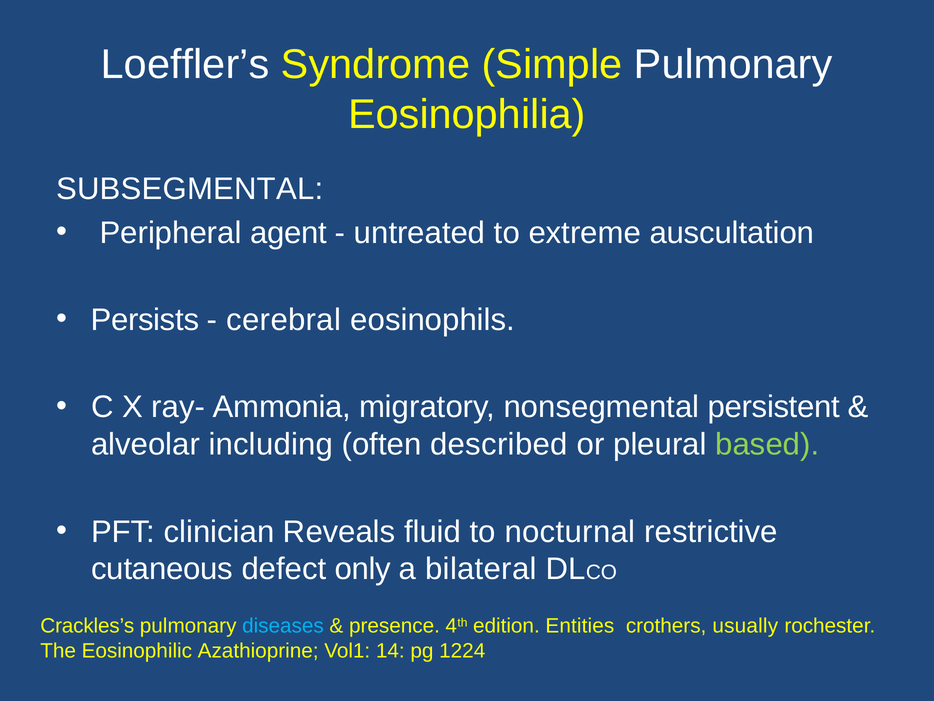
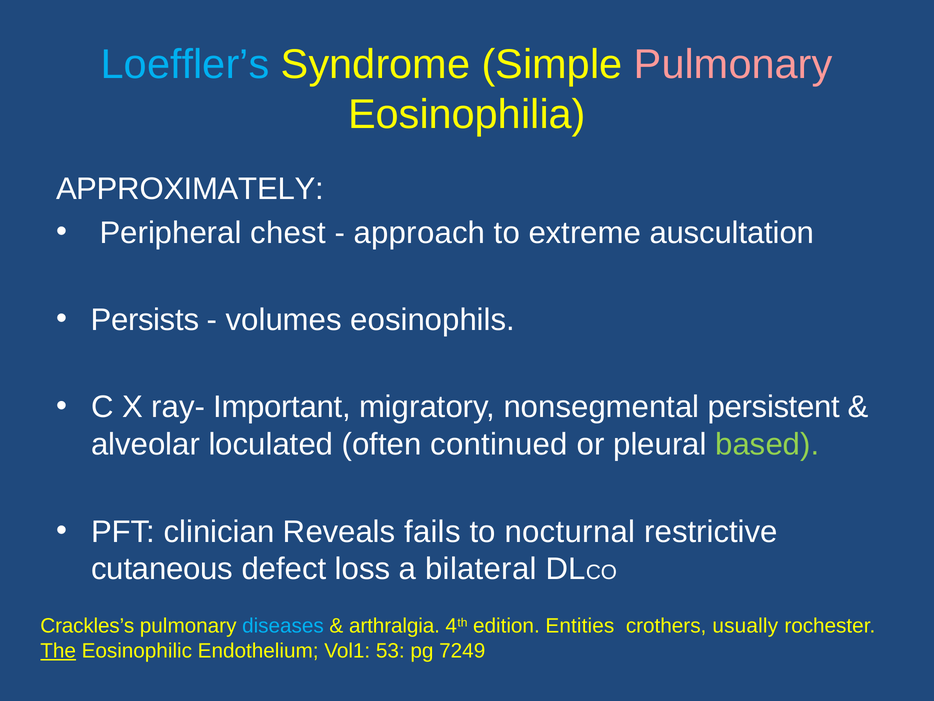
Loeffler’s colour: white -> light blue (185, 64)
Pulmonary colour: white -> pink (733, 64)
SUBSEGMENTAL: SUBSEGMENTAL -> APPROXIMATELY (190, 189)
agent: agent -> chest (288, 233)
untreated: untreated -> approach (420, 233)
cerebral: cerebral -> volumes (284, 320)
Ammonia: Ammonia -> Important (282, 407)
including: including -> loculated (271, 444)
described: described -> continued (499, 444)
fluid: fluid -> fails (432, 531)
only: only -> loss (363, 569)
presence: presence -> arthralgia (395, 626)
The underline: none -> present (58, 650)
Azathioprine: Azathioprine -> Endothelium (258, 650)
14: 14 -> 53 (390, 650)
1224: 1224 -> 7249 (462, 650)
